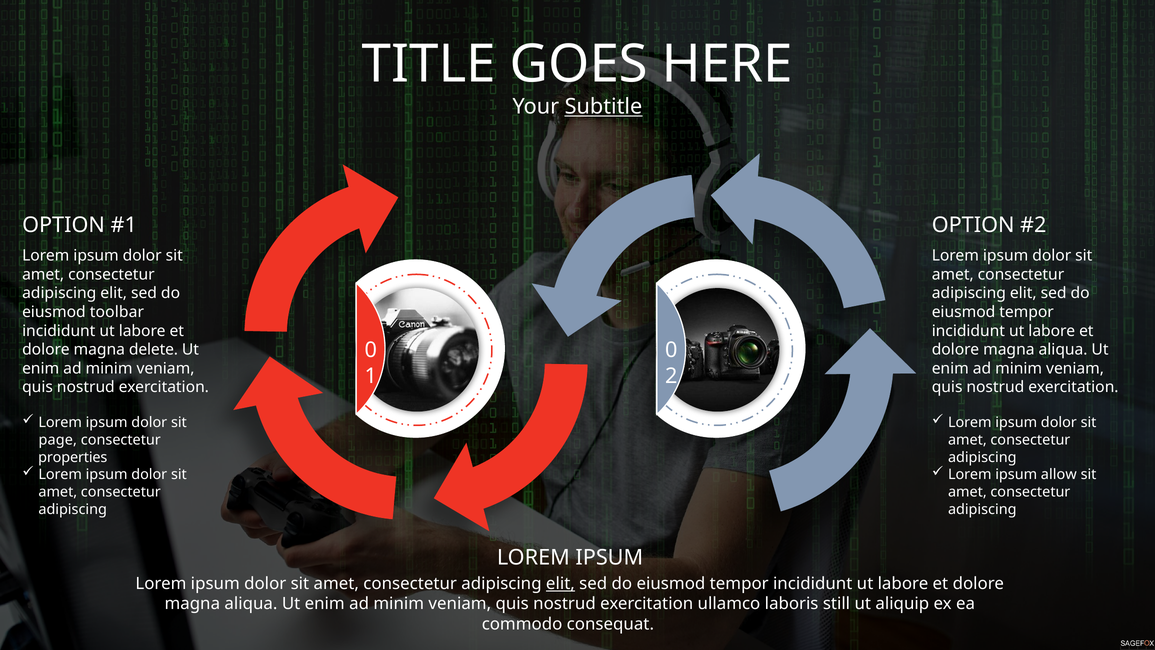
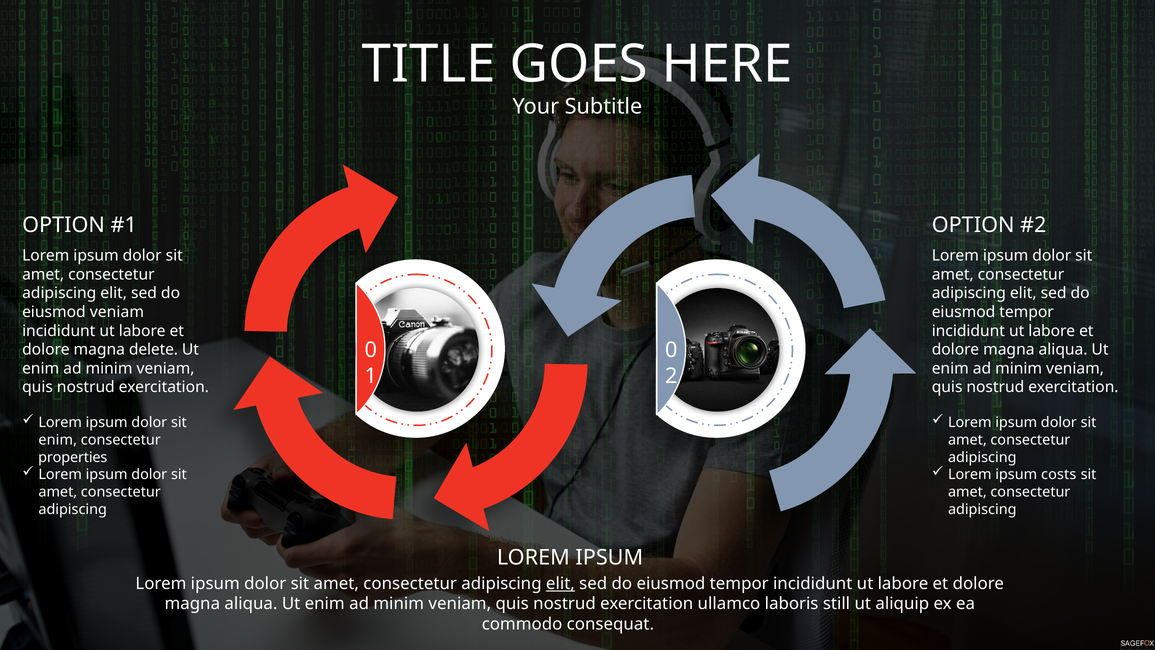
Subtitle underline: present -> none (603, 107)
eiusmod toolbar: toolbar -> veniam (117, 312)
page: page -> enim (58, 440)
allow: allow -> costs (1059, 474)
